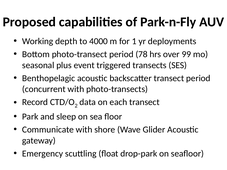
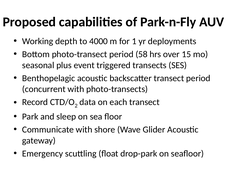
78: 78 -> 58 (142, 54)
99: 99 -> 15 (186, 54)
